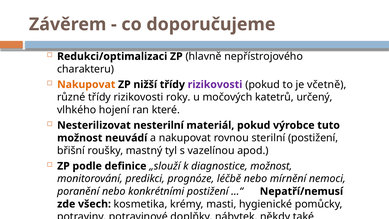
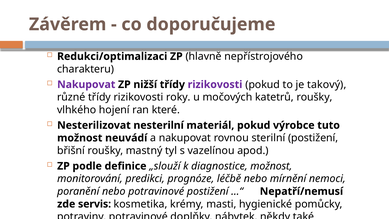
Nakupovat colour: orange -> purple (86, 84)
včetně: včetně -> takový (327, 84)
katetrů určený: určený -> roušky (315, 97)
nebo konkrétními: konkrétními -> potravinové (156, 191)
všech: všech -> servis (95, 204)
